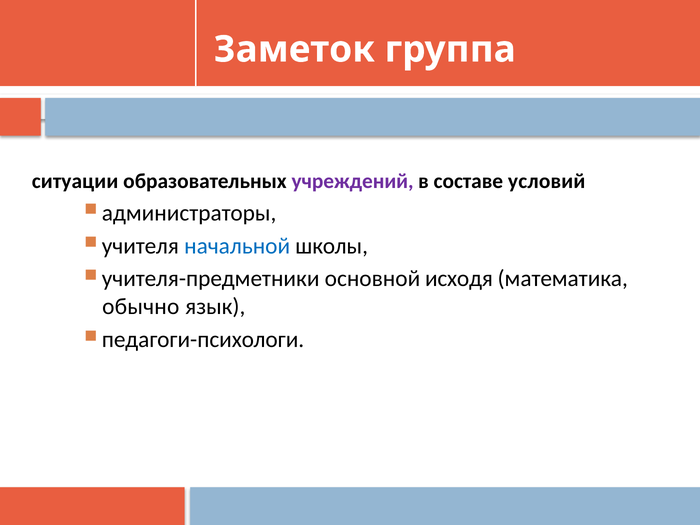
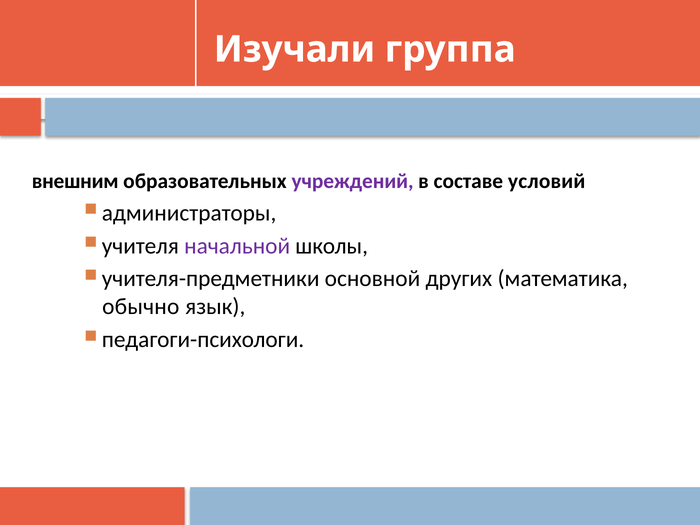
Заметок: Заметок -> Изучали (294, 49)
ситуации: ситуации -> внешним (75, 181)
начальной colour: blue -> purple (237, 246)
исходя: исходя -> других (459, 279)
